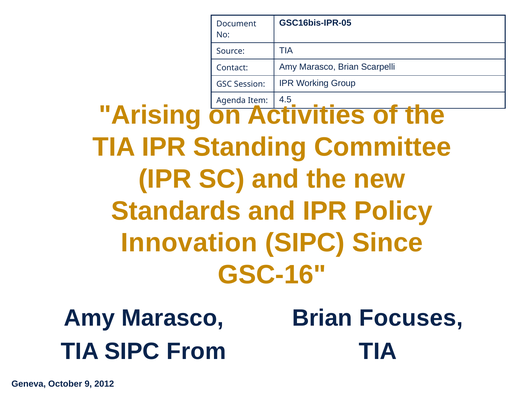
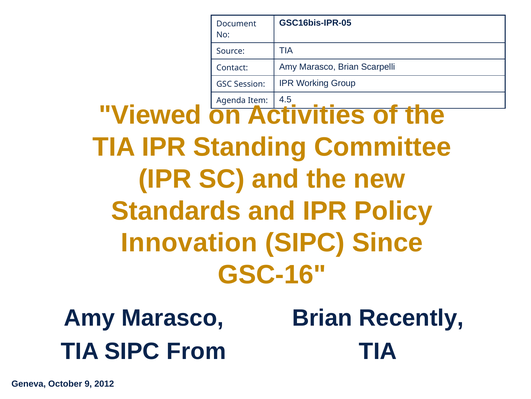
Arising: Arising -> Viewed (150, 115)
Focuses: Focuses -> Recently (411, 318)
